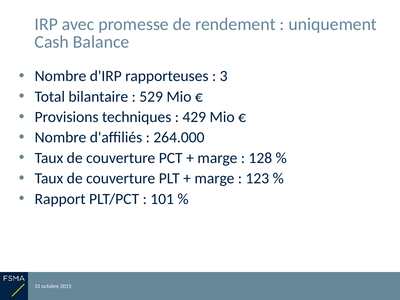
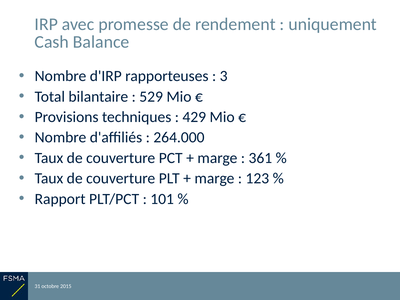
128: 128 -> 361 (260, 158)
